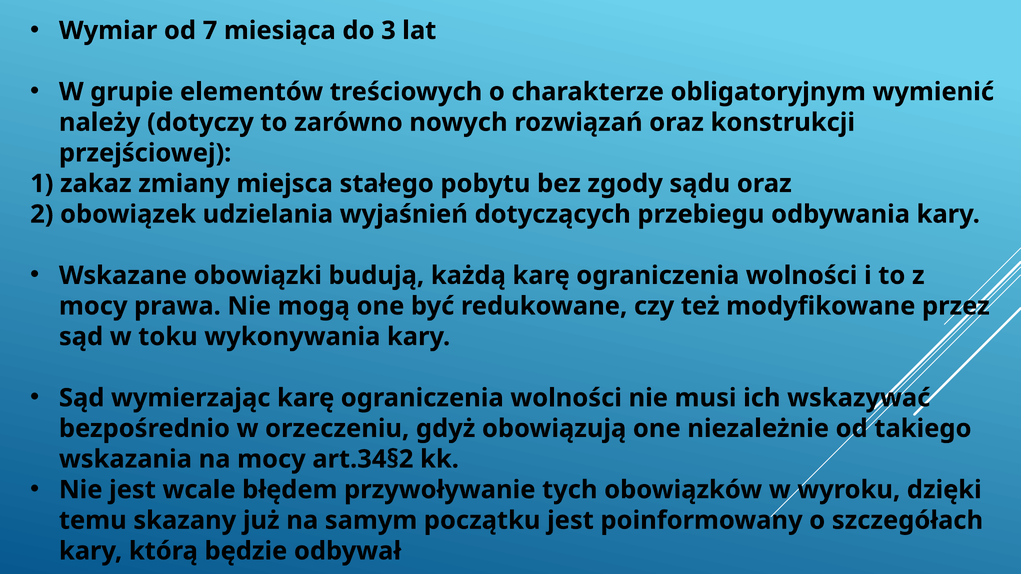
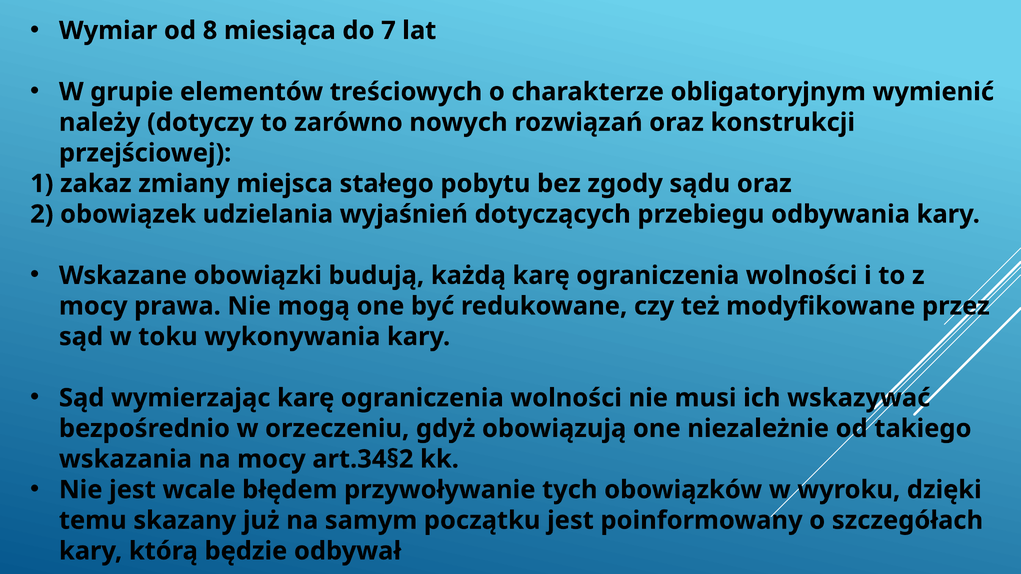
7: 7 -> 8 (210, 31)
3: 3 -> 7 (388, 31)
